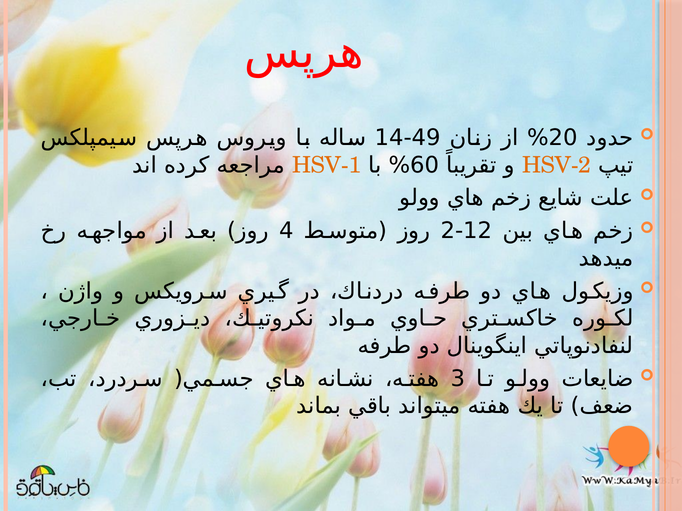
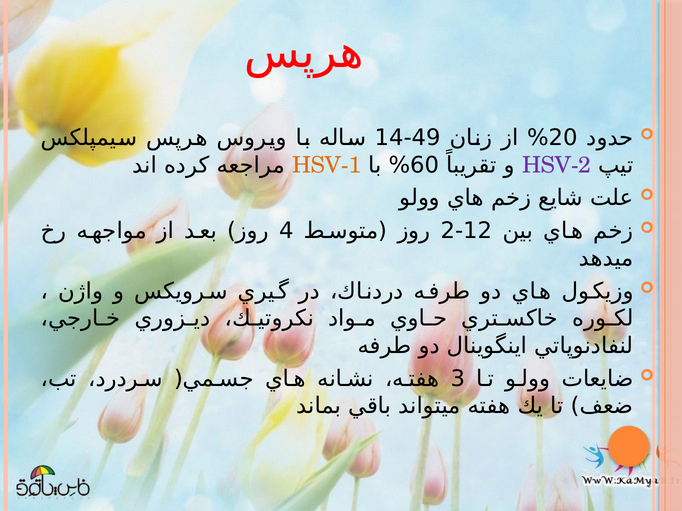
HSV-2 colour: orange -> purple (557, 165)
